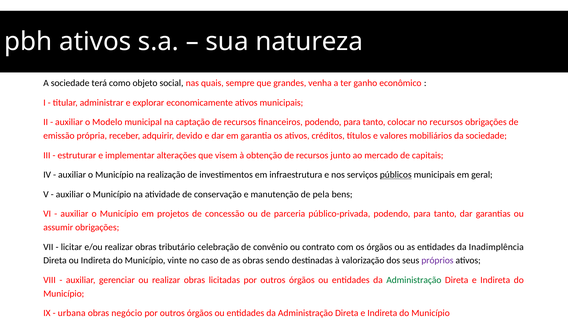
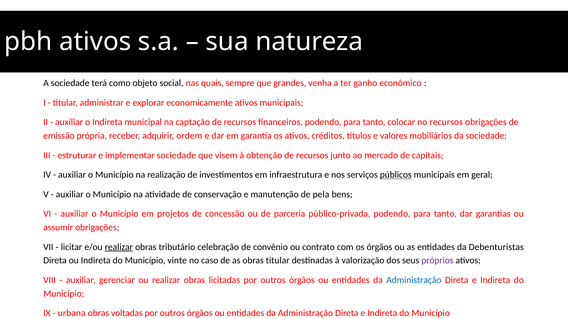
o Modelo: Modelo -> Indireta (107, 122)
devido: devido -> ordem (189, 136)
implementar alterações: alterações -> sociedade (176, 156)
realizar underline: none -> present (119, 247)
Inadimplência: Inadimplência -> Debenturistas (496, 247)
obras sendo: sendo -> titular (278, 261)
Administração colour: green -> blue (414, 280)
negócio: negócio -> voltadas (127, 314)
